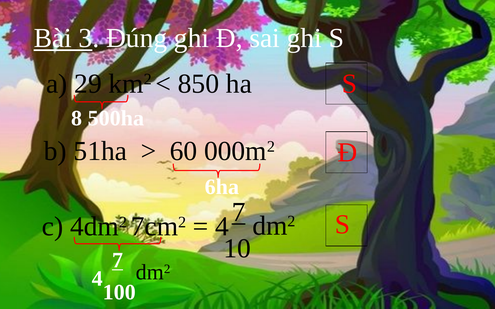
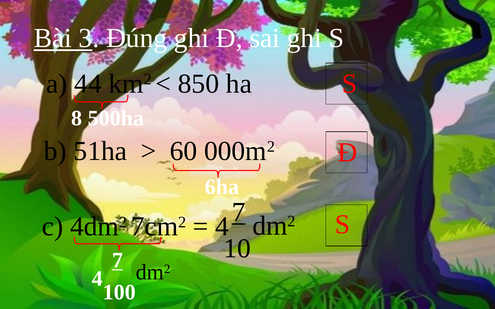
29: 29 -> 44 (88, 84)
